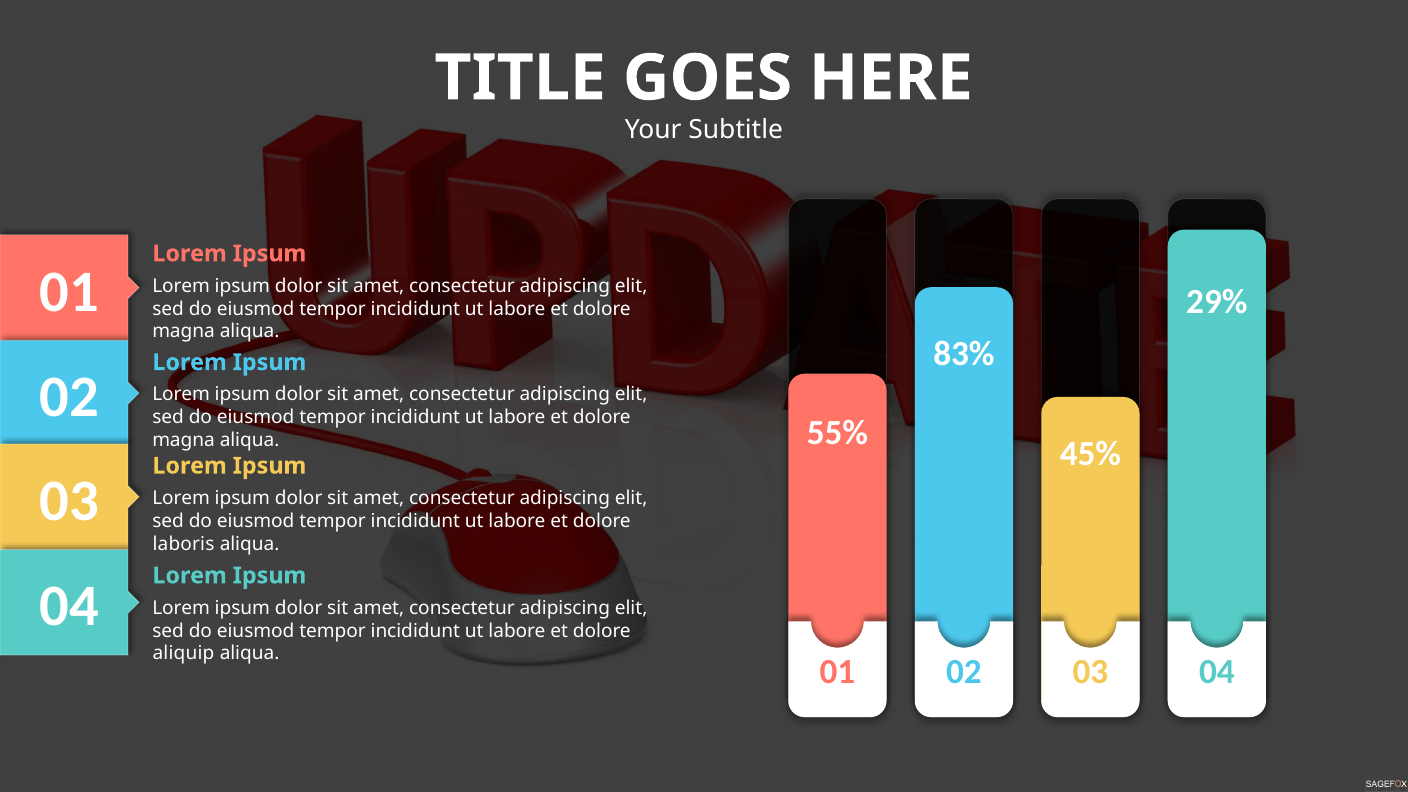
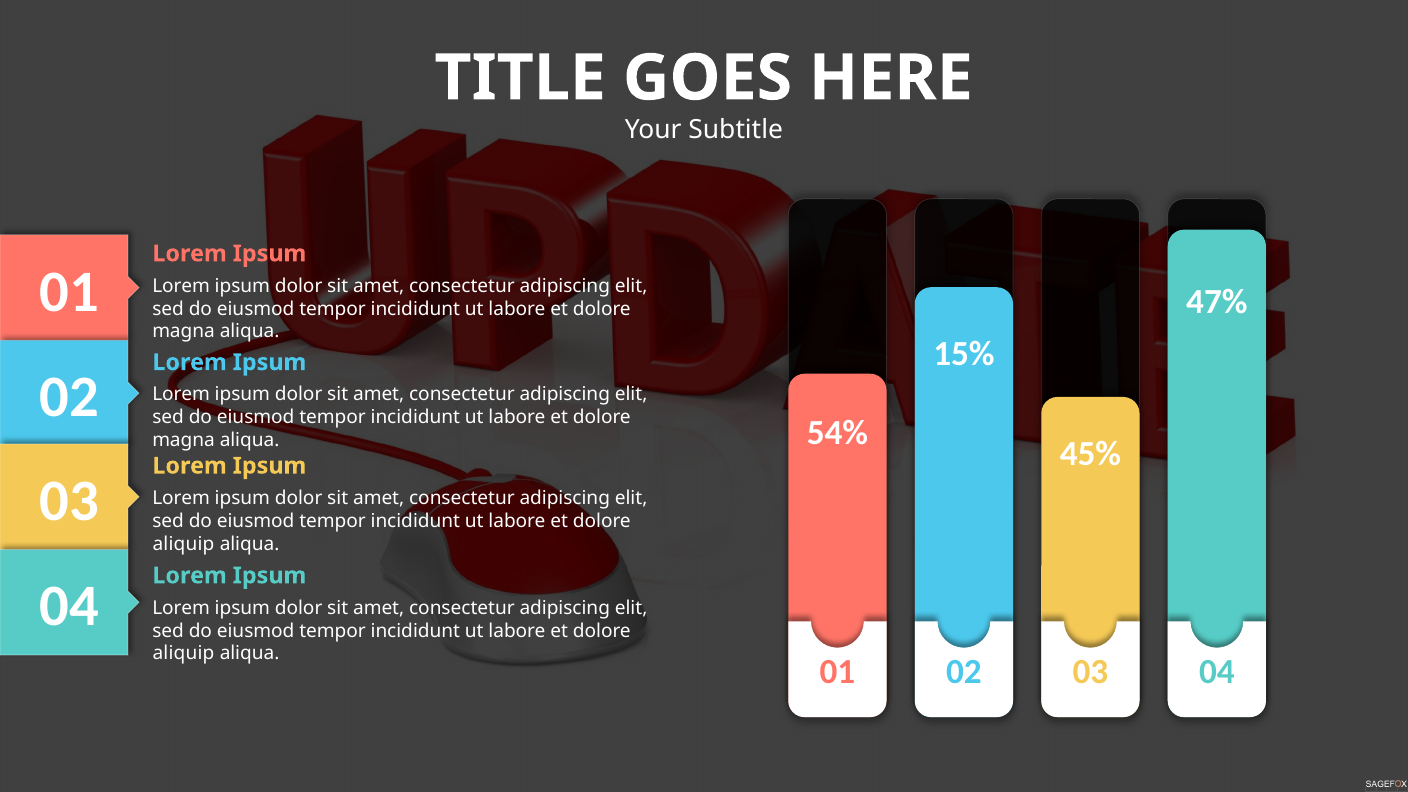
29%: 29% -> 47% (1217, 301)
83%: 83% -> 15% (964, 354)
55%: 55% -> 54% (837, 433)
laboris: laboris -> aliquip (184, 544)
